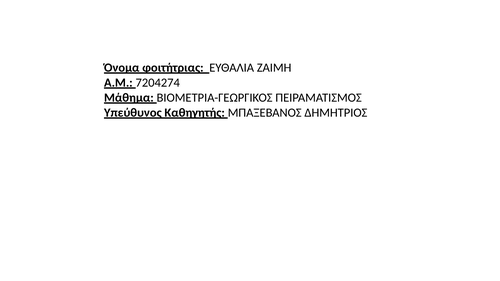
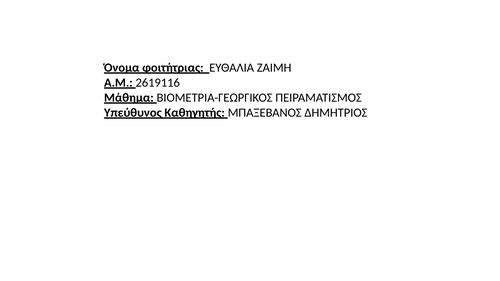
7204274: 7204274 -> 2619116 (158, 83)
